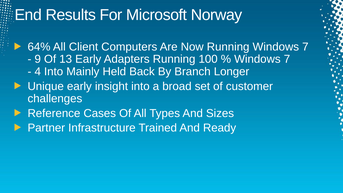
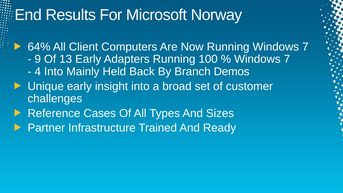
Longer: Longer -> Demos (232, 72)
